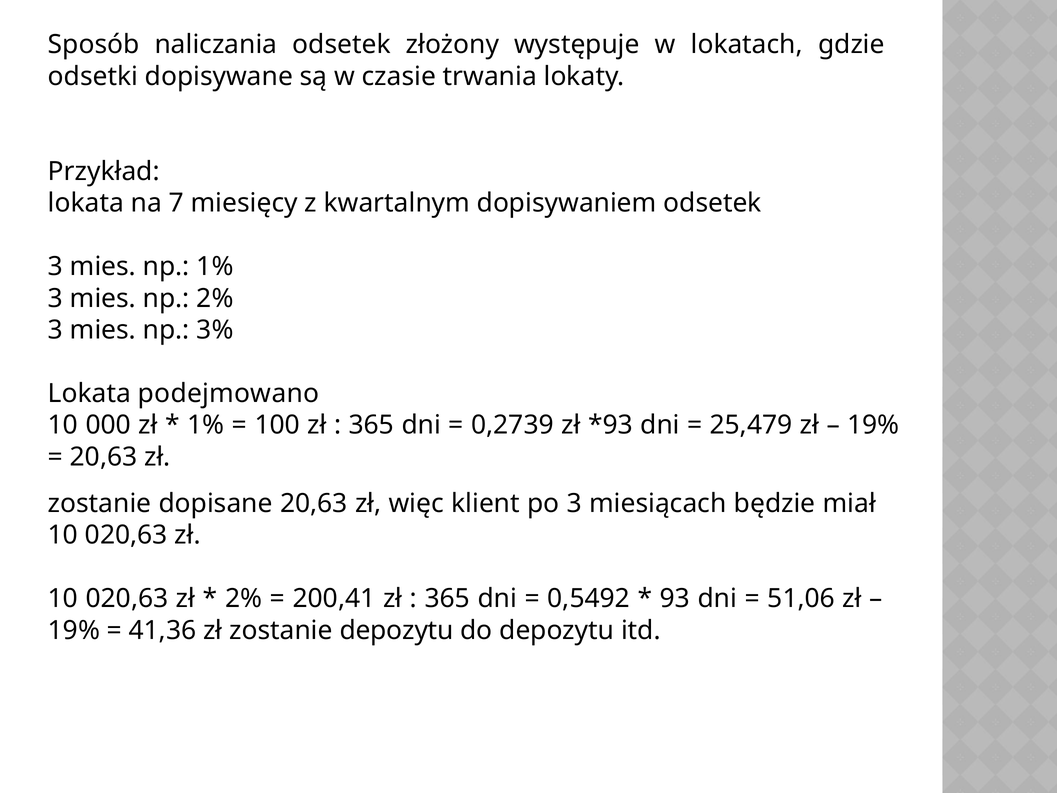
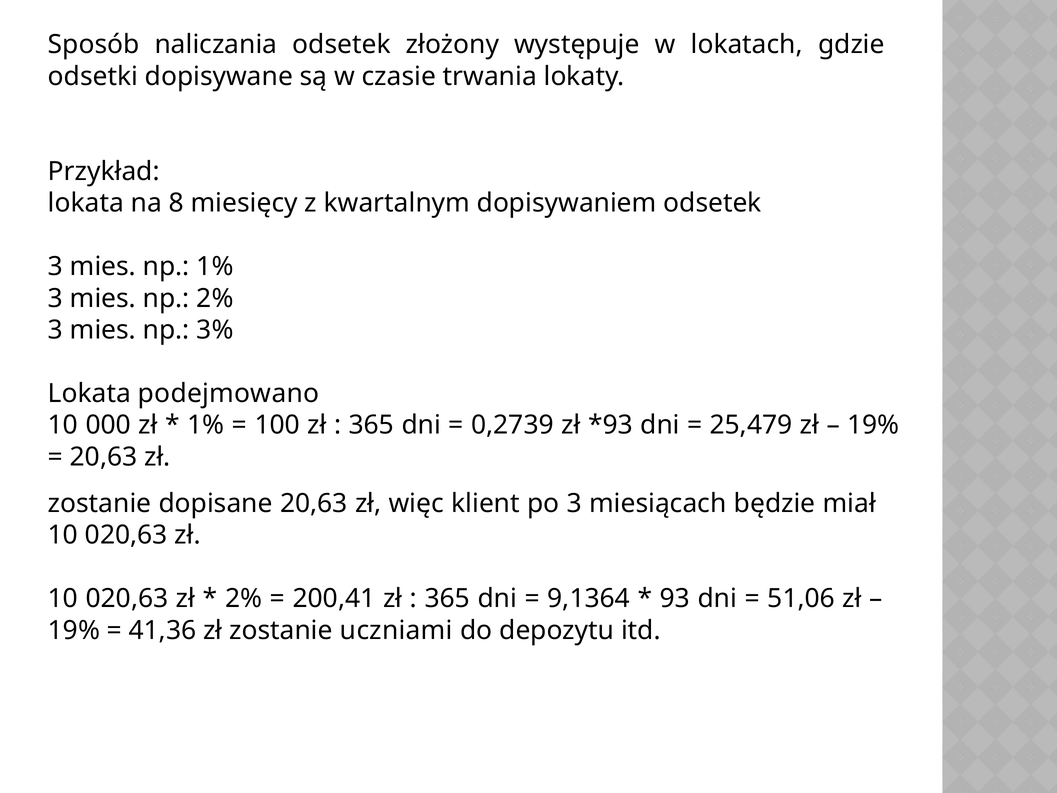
7: 7 -> 8 (176, 203)
0,5492: 0,5492 -> 9,1364 (589, 599)
zostanie depozytu: depozytu -> uczniami (396, 630)
